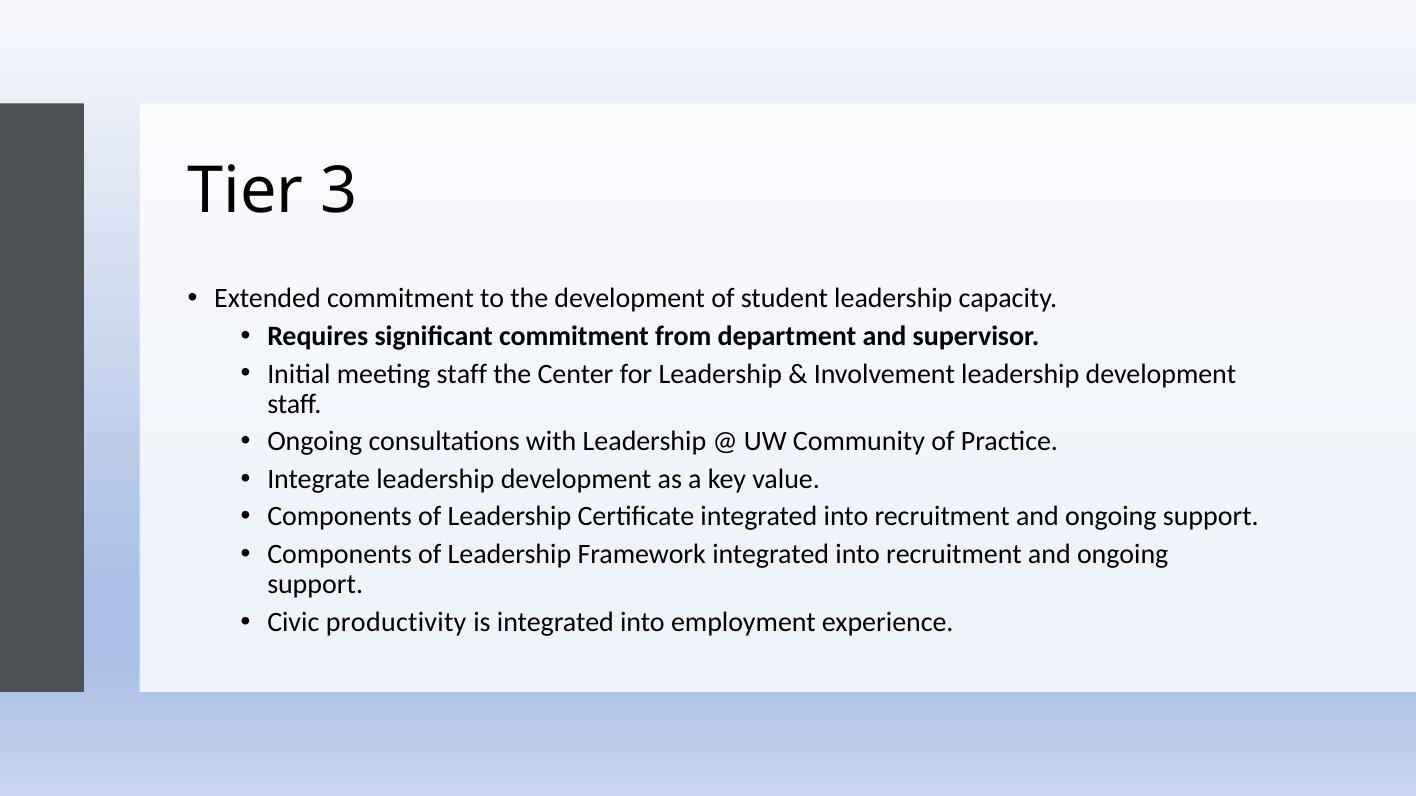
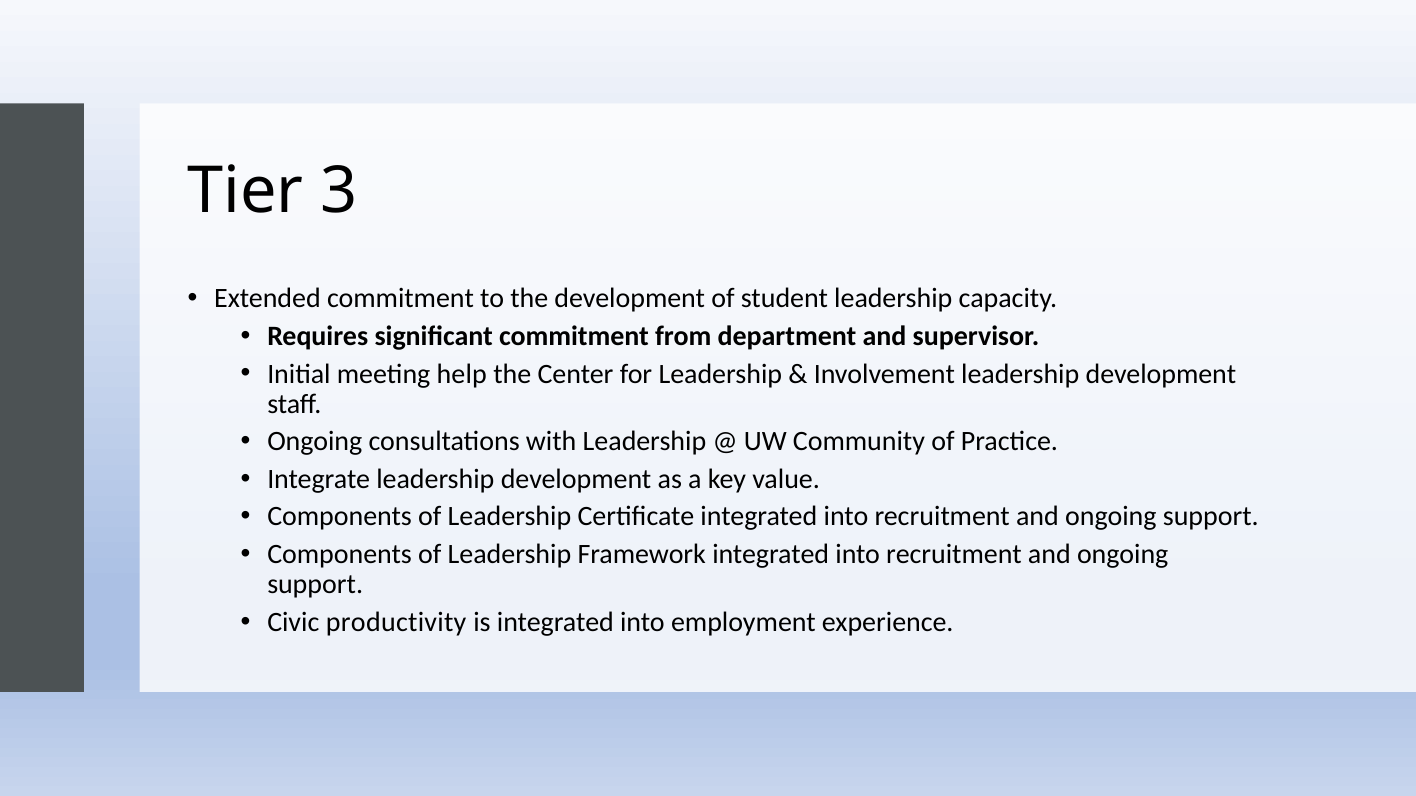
meeting staff: staff -> help (462, 374)
